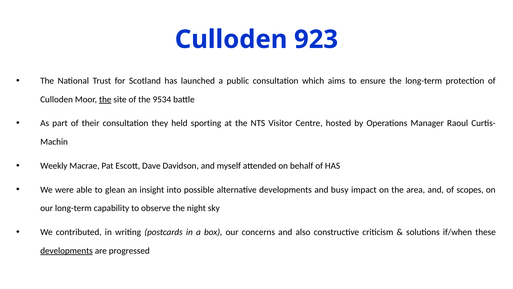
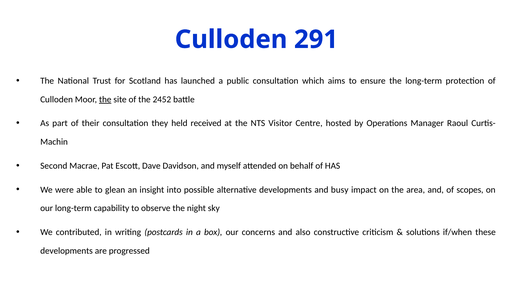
923: 923 -> 291 (316, 39)
9534: 9534 -> 2452 (162, 99)
sporting: sporting -> received (206, 123)
Weekly: Weekly -> Second (54, 166)
developments underline: present -> none (67, 250)
